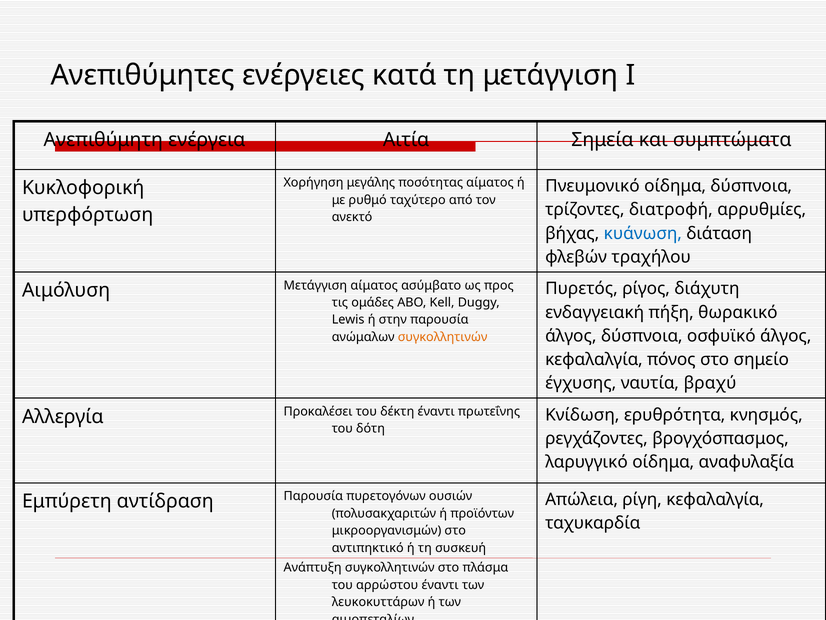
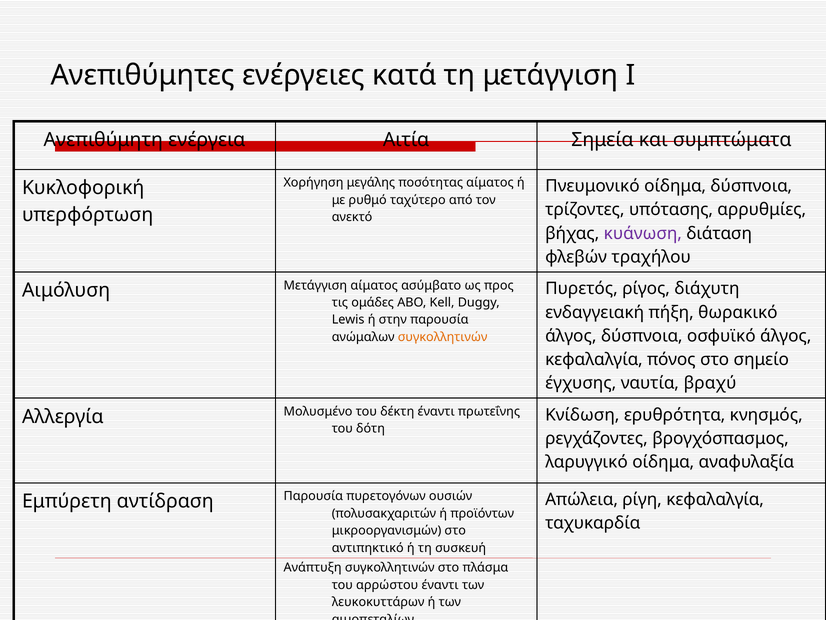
διατροφή: διατροφή -> υπότασης (671, 210)
κυάνωση colour: blue -> purple (643, 233)
Προκαλέσει: Προκαλέσει -> Μολυσμένο (318, 411)
